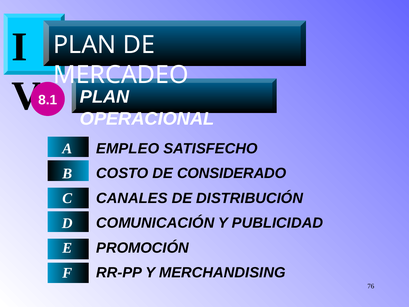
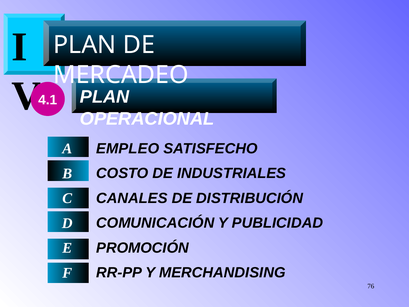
8.1: 8.1 -> 4.1 (48, 100)
CONSIDERADO: CONSIDERADO -> INDUSTRIALES (232, 173)
